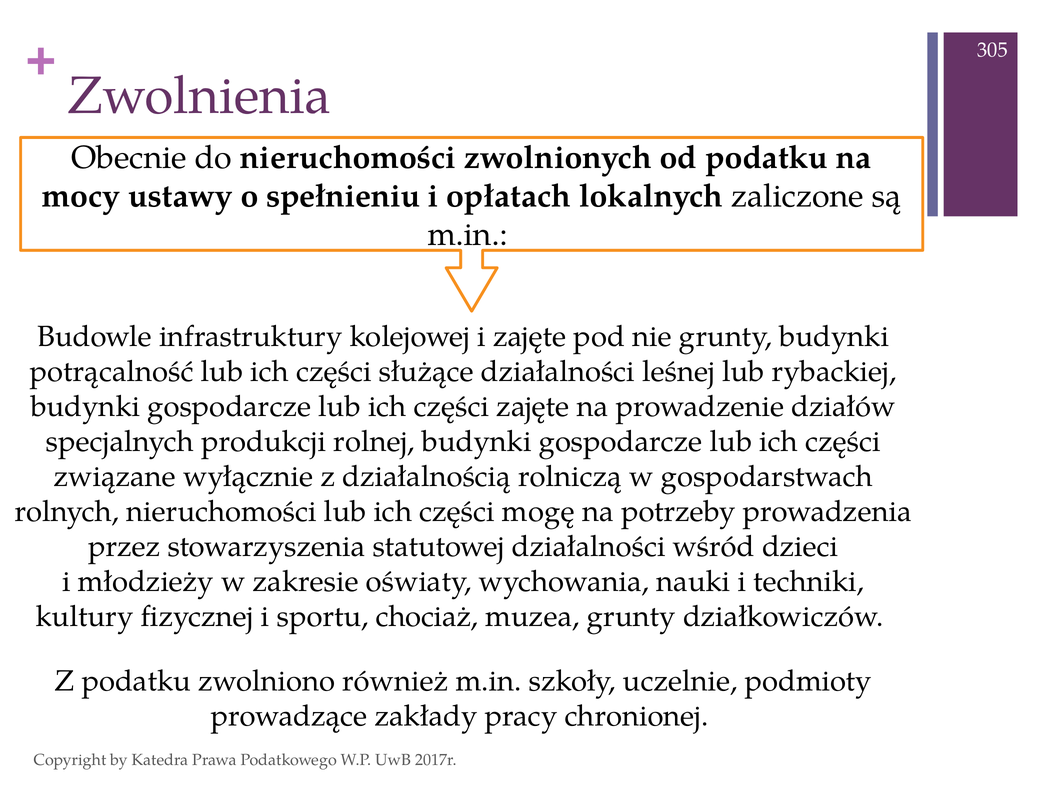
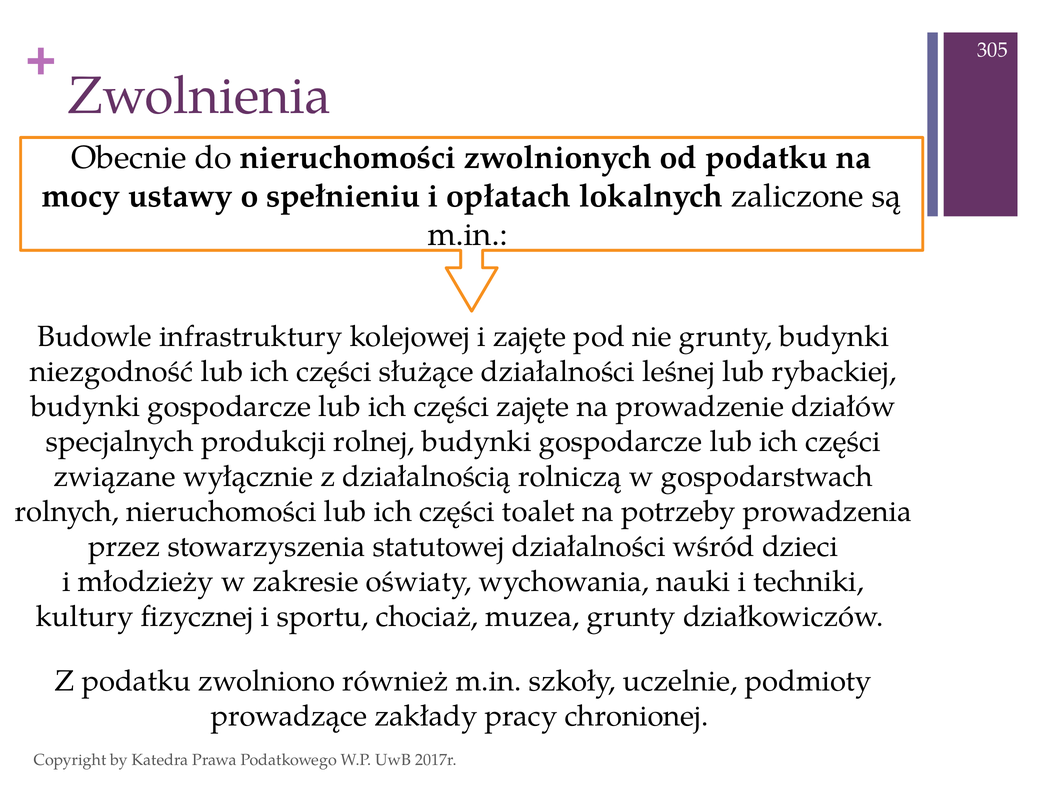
potrącalność: potrącalność -> niezgodność (112, 372)
mogę: mogę -> toalet (538, 512)
